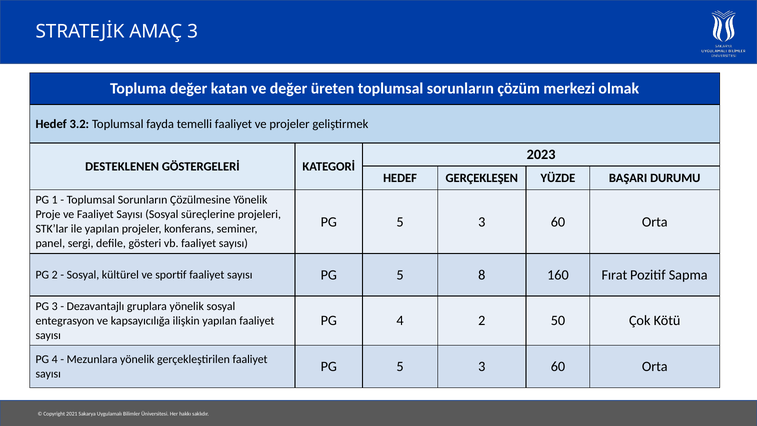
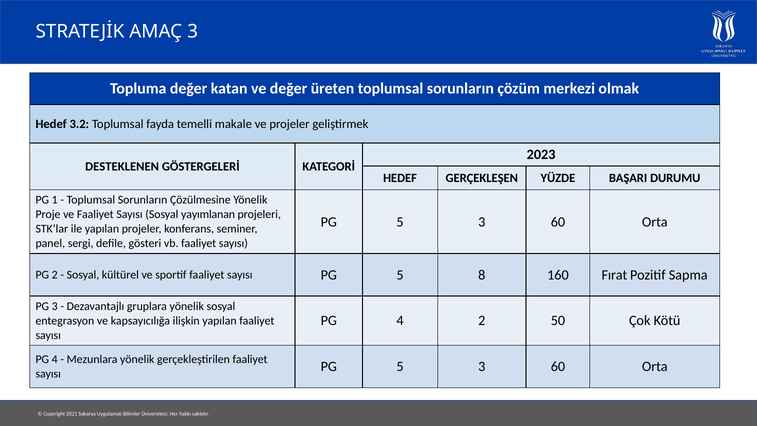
temelli faaliyet: faaliyet -> makale (233, 124)
süreçlerine: süreçlerine -> yayımlanan (208, 214)
